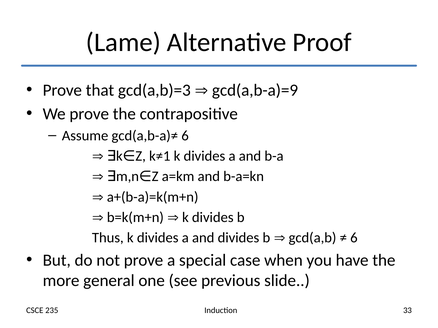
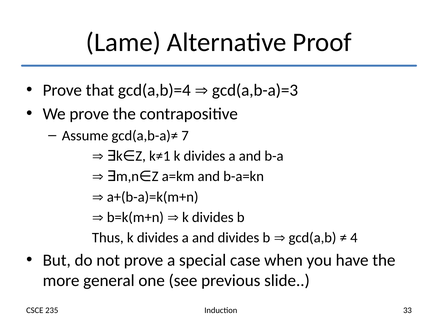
gcd(a,b)=3: gcd(a,b)=3 -> gcd(a,b)=4 (154, 90)
gcd(a,b-a)=9: gcd(a,b-a)=9 -> gcd(a,b-a)=3 (255, 90)
gcd(a,b-a)≠ 6: 6 -> 7 (185, 136)
6: 6 -> 4 (354, 238)
